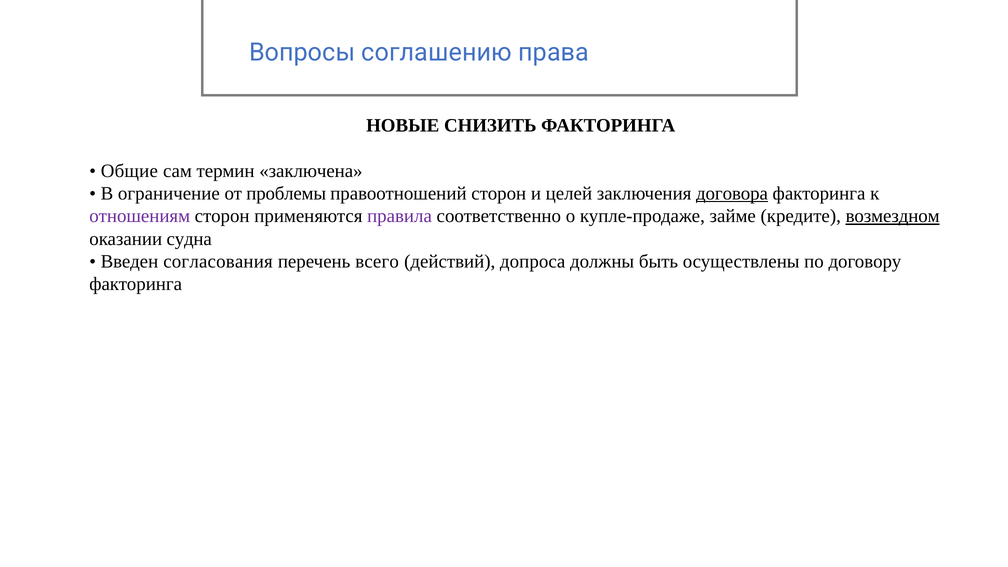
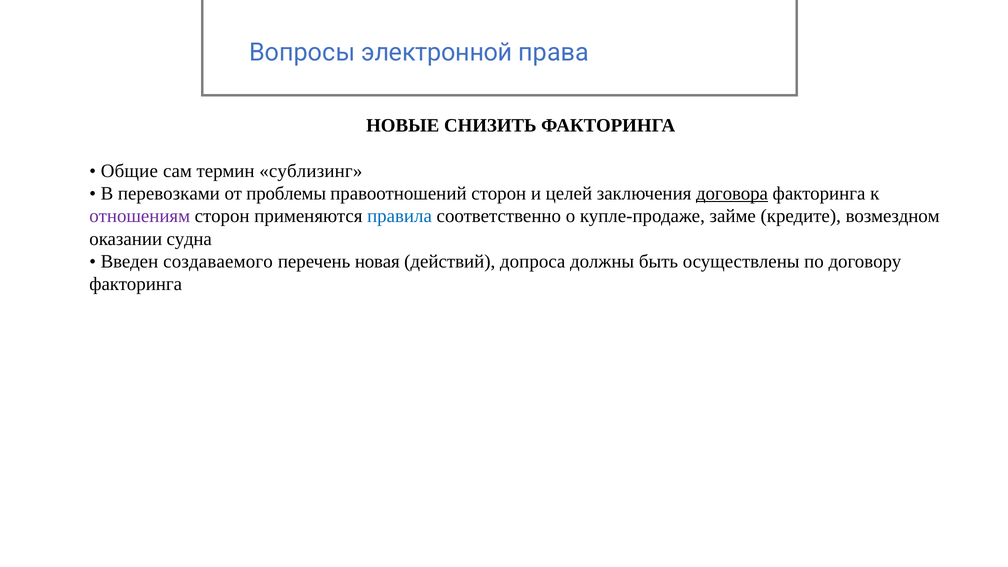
соглашению: соглашению -> электронной (437, 52)
заключена: заключена -> сублизинг (311, 171)
ограничение: ограничение -> перевозками (169, 193)
правила colour: purple -> blue (400, 216)
возмездном underline: present -> none (893, 216)
согласования: согласования -> создаваемого (218, 262)
всего: всего -> новая (377, 262)
